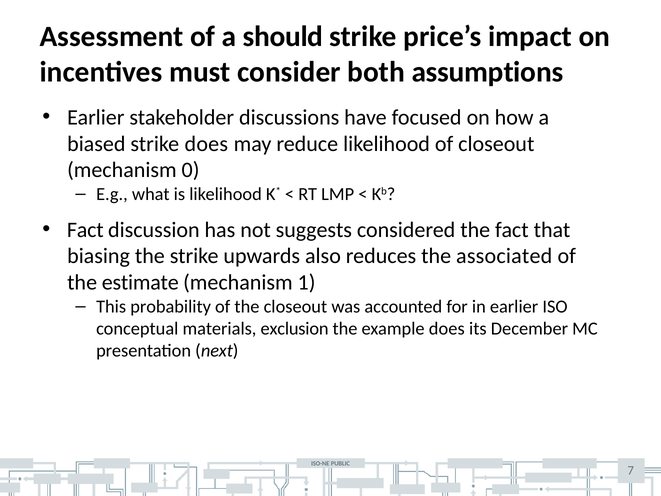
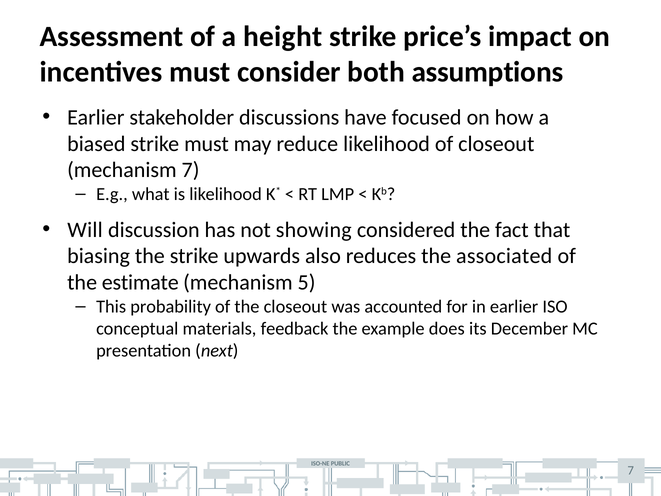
should: should -> height (283, 37)
strike does: does -> must (207, 144)
mechanism 0: 0 -> 7 (191, 170)
Fact: Fact -> Will (85, 230)
suggests: suggests -> showing (314, 230)
1: 1 -> 5 (307, 282)
exclusion: exclusion -> feedback (295, 329)
